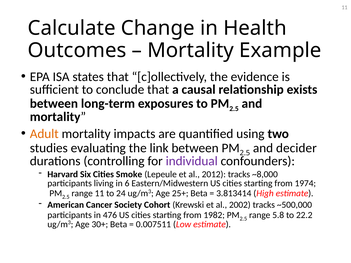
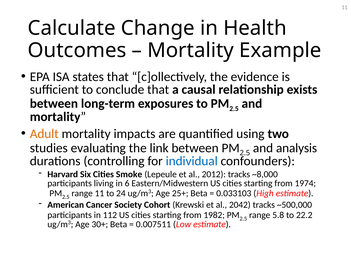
decider: decider -> analysis (297, 148)
individual colour: purple -> blue (192, 161)
3.813414: 3.813414 -> 0.033103 (234, 194)
2002: 2002 -> 2042 (240, 205)
476: 476 -> 112 (110, 215)
